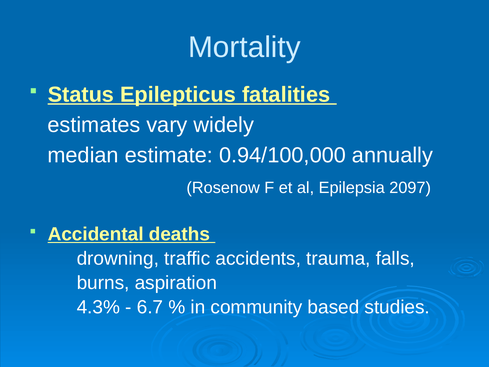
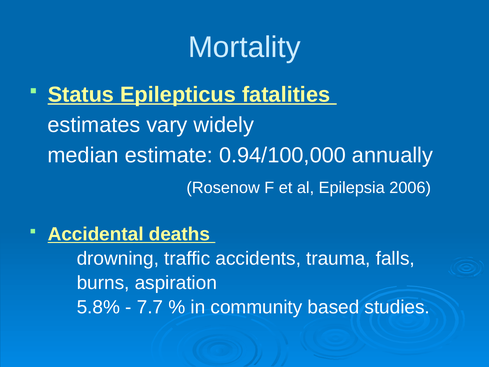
2097: 2097 -> 2006 (410, 188)
4.3%: 4.3% -> 5.8% (98, 307)
6.7: 6.7 -> 7.7 (150, 307)
